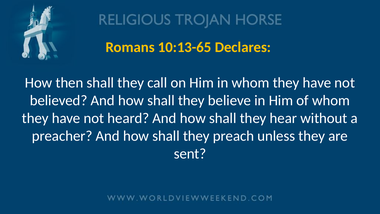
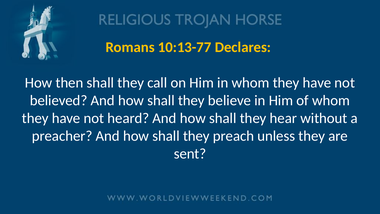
10:13-65: 10:13-65 -> 10:13-77 (185, 47)
